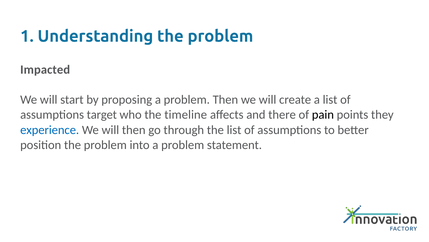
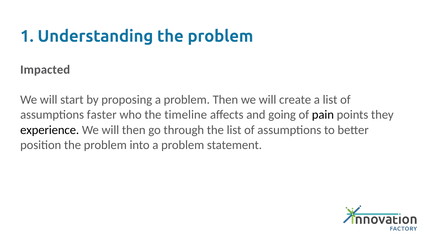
target: target -> faster (102, 115)
there: there -> going (282, 115)
experience colour: blue -> black (50, 130)
